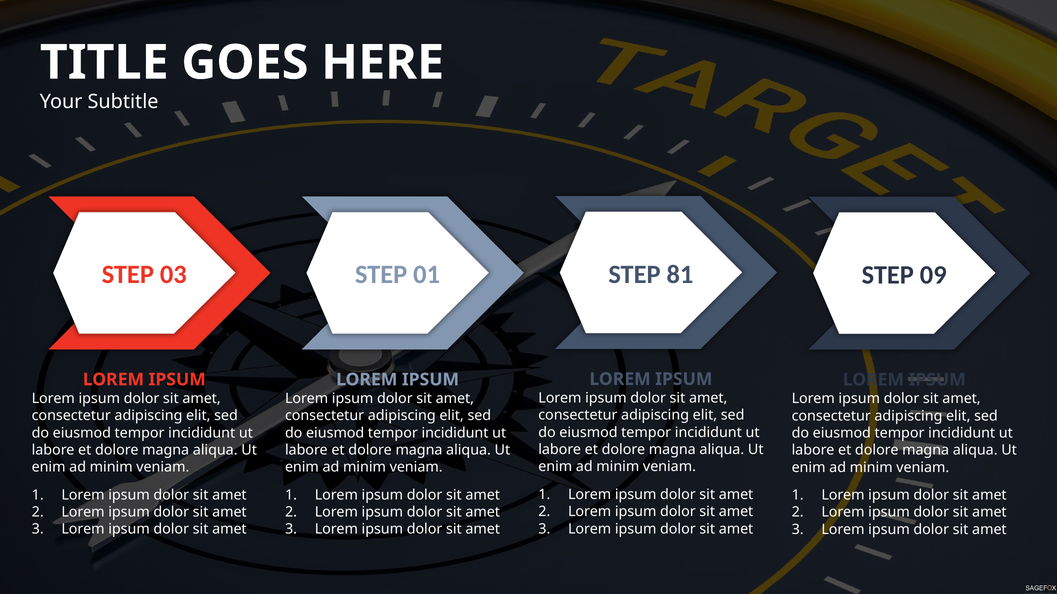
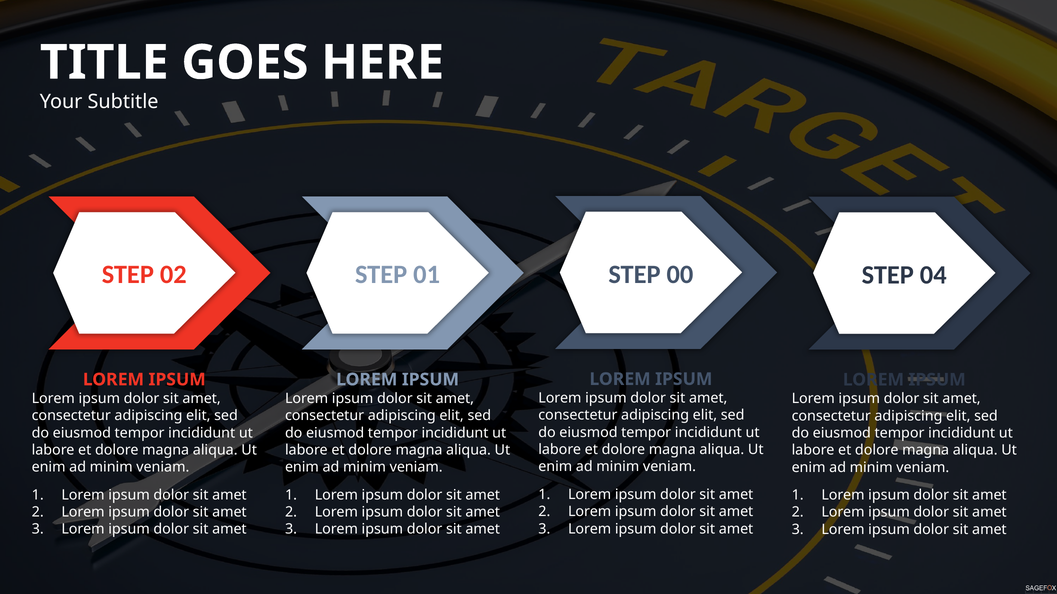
81: 81 -> 00 (680, 275)
03: 03 -> 02 (173, 275)
09: 09 -> 04 (933, 275)
